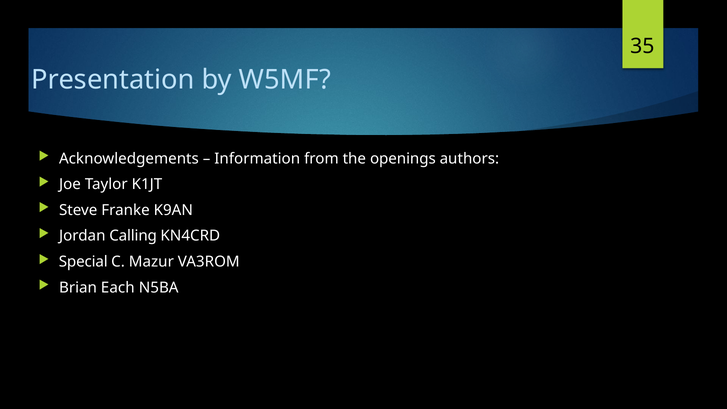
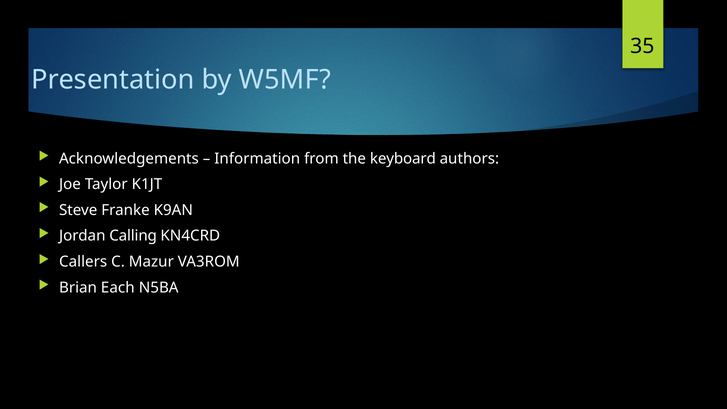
openings: openings -> keyboard (403, 159)
Special: Special -> Callers (83, 262)
